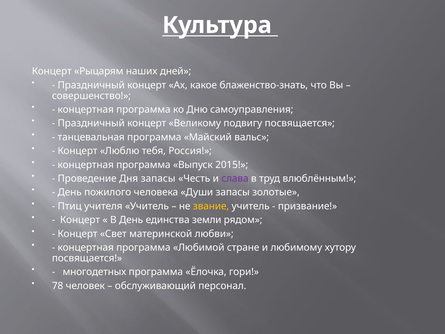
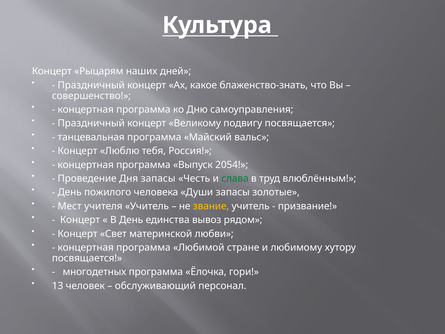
2015: 2015 -> 2054 (232, 165)
слава colour: purple -> green (235, 178)
Птиц: Птиц -> Мест (70, 206)
земли: земли -> вывоз (207, 220)
78: 78 -> 13 (58, 286)
